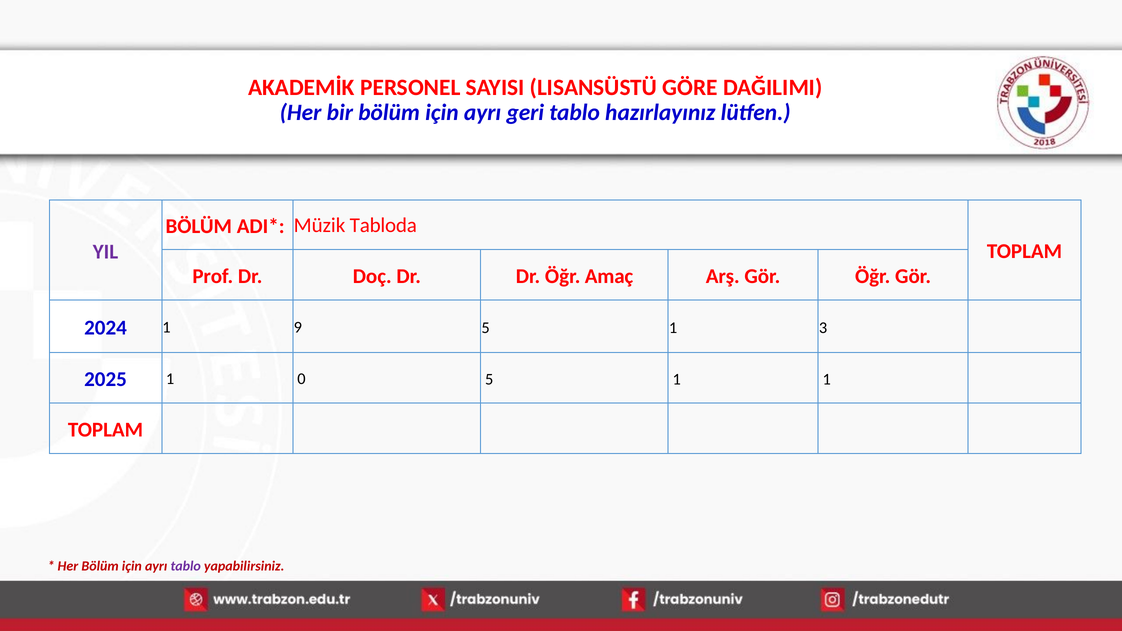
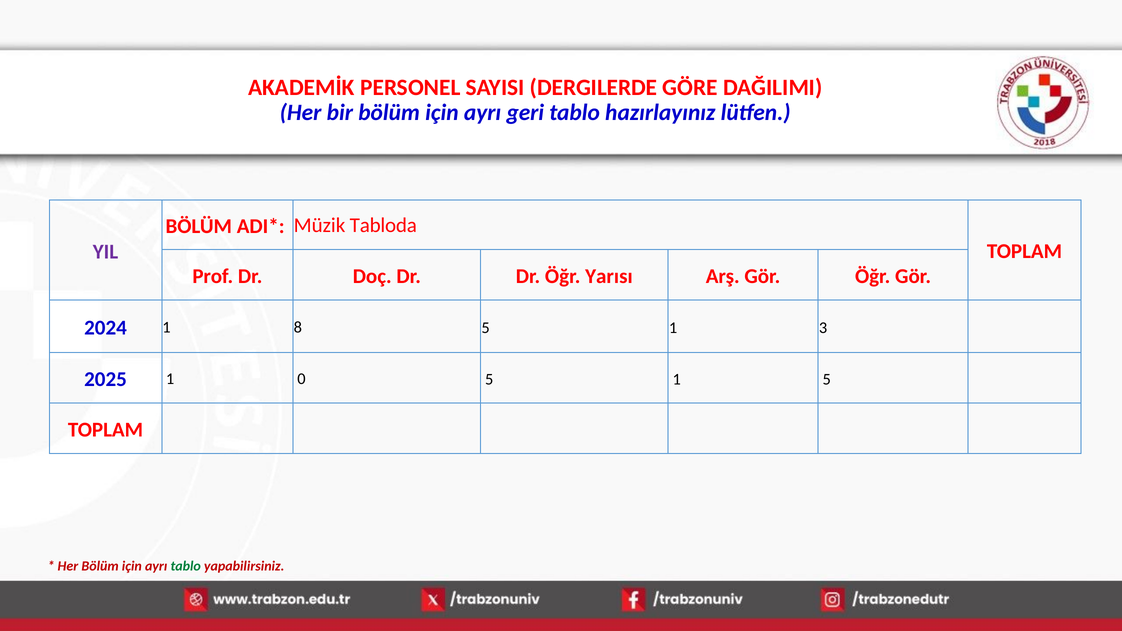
LISANSÜSTÜ: LISANSÜSTÜ -> DERGILERDE (594, 88)
Amaç: Amaç -> Yarısı (609, 276)
9: 9 -> 8 (298, 328)
1 1: 1 -> 5 (827, 379)
tablo colour: purple -> green (186, 566)
